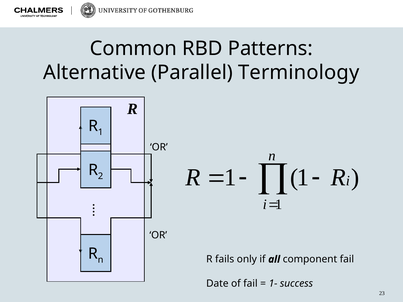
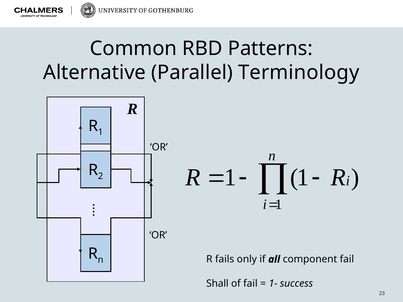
Date: Date -> Shall (217, 284)
